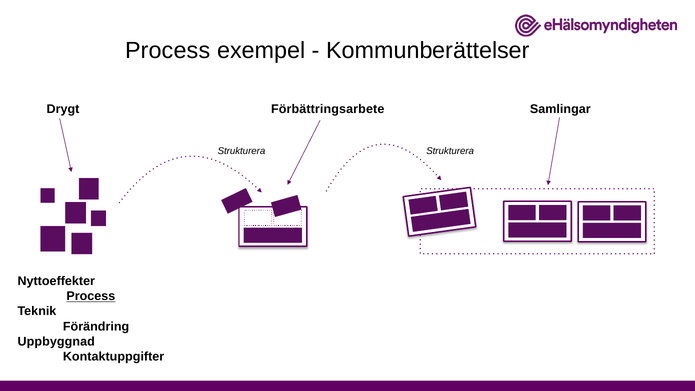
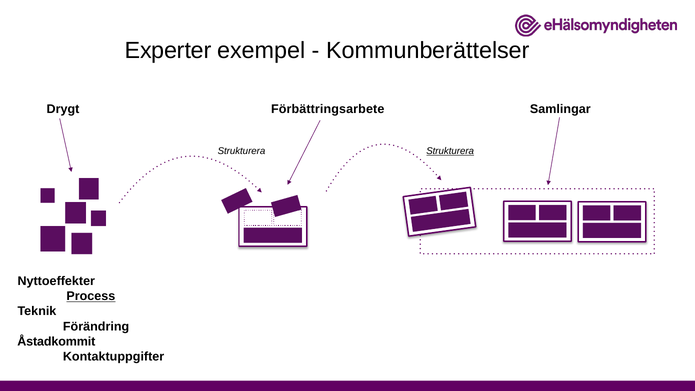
Process: Process -> Experter (168, 50)
Strukturera underline: none -> present (450, 151)
Uppbyggnad: Uppbyggnad -> Åstadkommit (56, 341)
